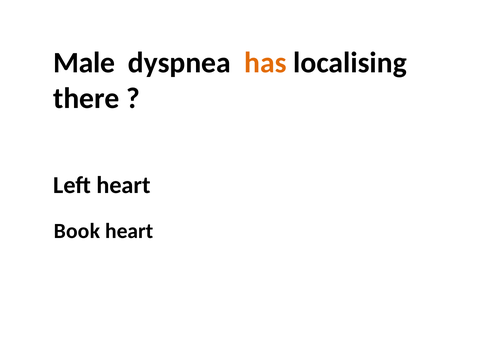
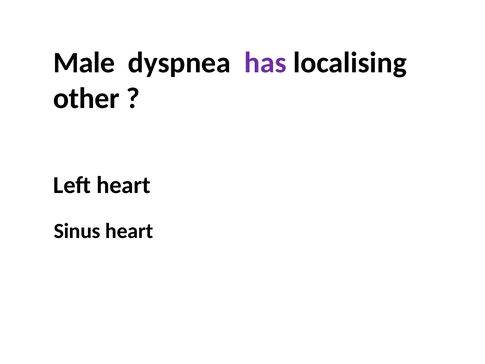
has colour: orange -> purple (265, 63)
there: there -> other (86, 98)
Book: Book -> Sinus (77, 231)
